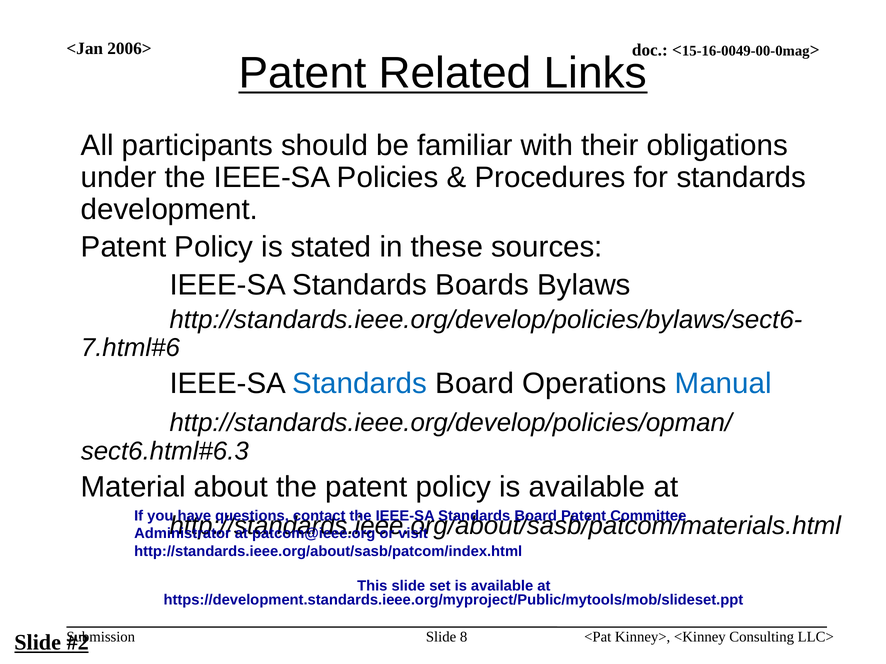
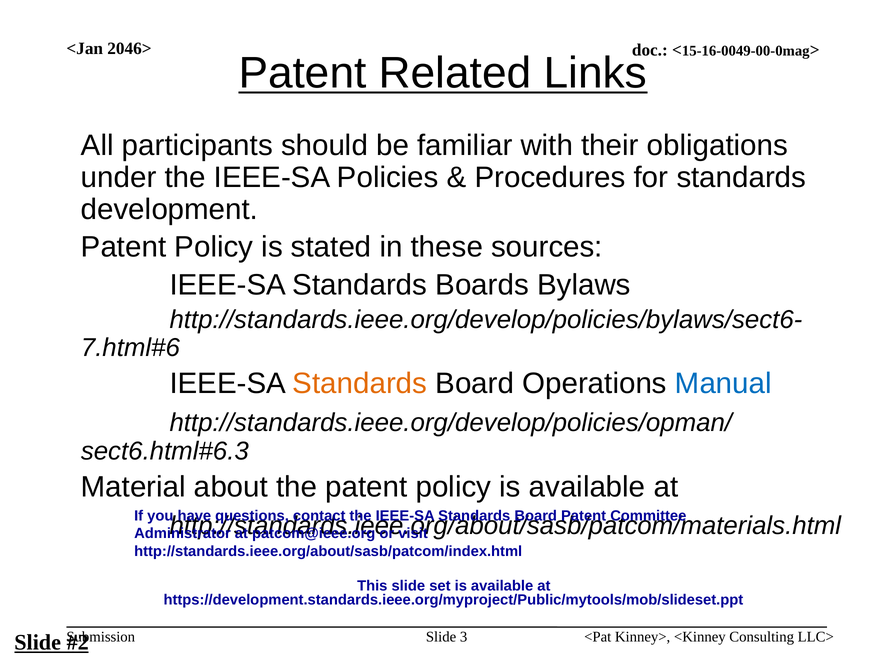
2006>: 2006> -> 2046> (129, 49)
Standards colour: blue -> orange (360, 384)
8: 8 -> 3 (464, 637)
